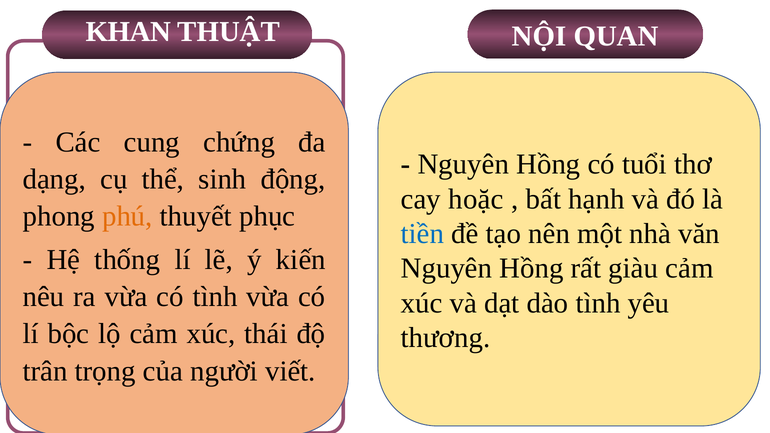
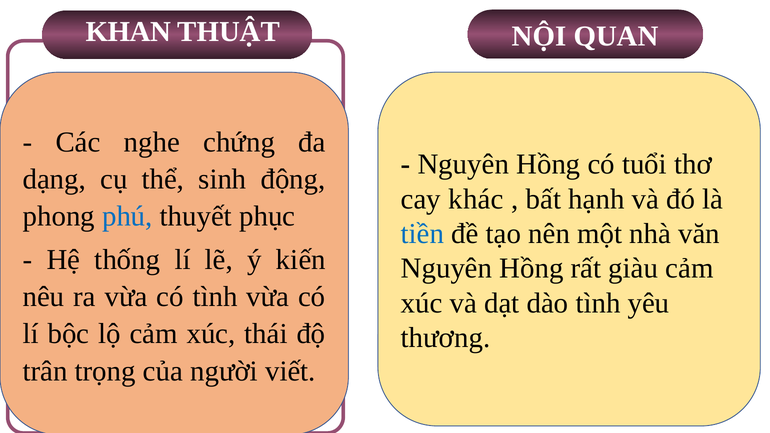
cung: cung -> nghe (152, 142)
hoặc: hoặc -> khác (476, 199)
phú colour: orange -> blue (127, 216)
